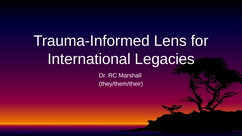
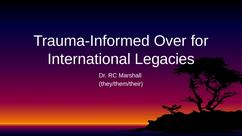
Lens: Lens -> Over (170, 41)
